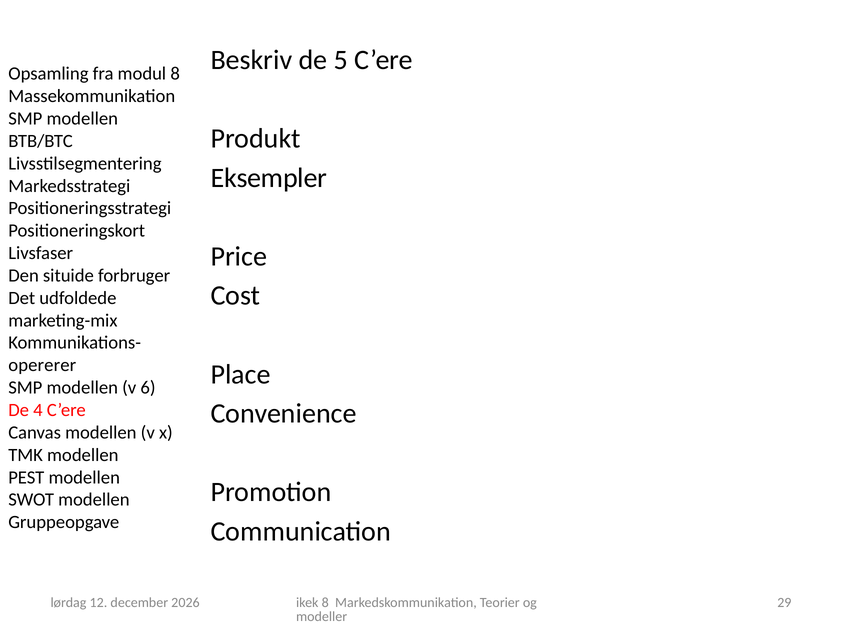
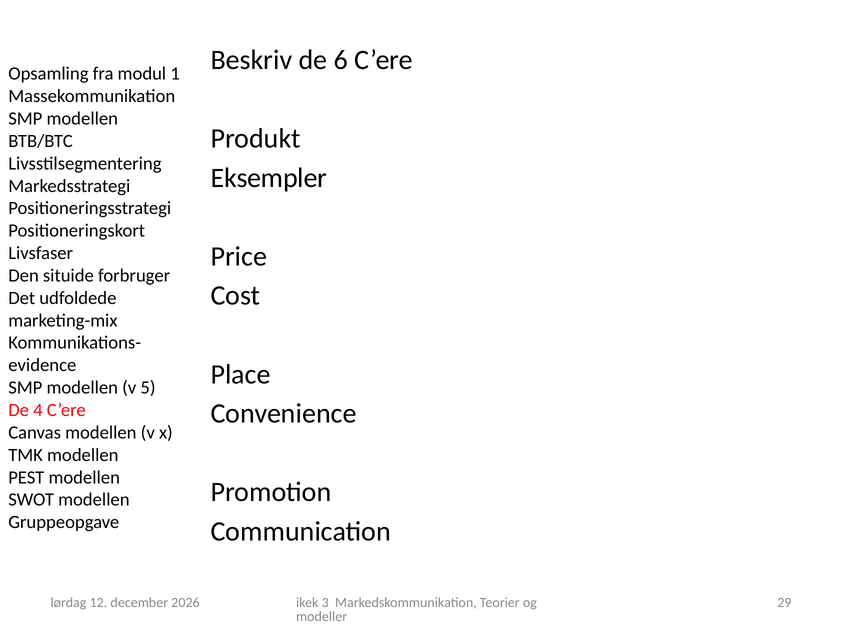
5: 5 -> 6 (341, 60)
modul 8: 8 -> 1 (175, 74)
opererer: opererer -> evidence (42, 366)
6: 6 -> 5 (148, 388)
ikek 8: 8 -> 3 (325, 603)
